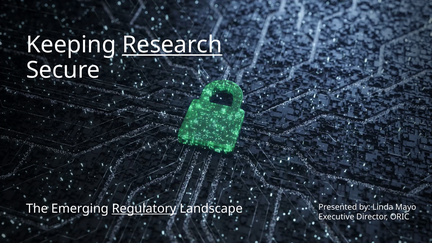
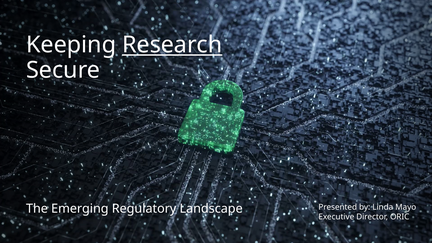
Regulatory underline: present -> none (144, 209)
